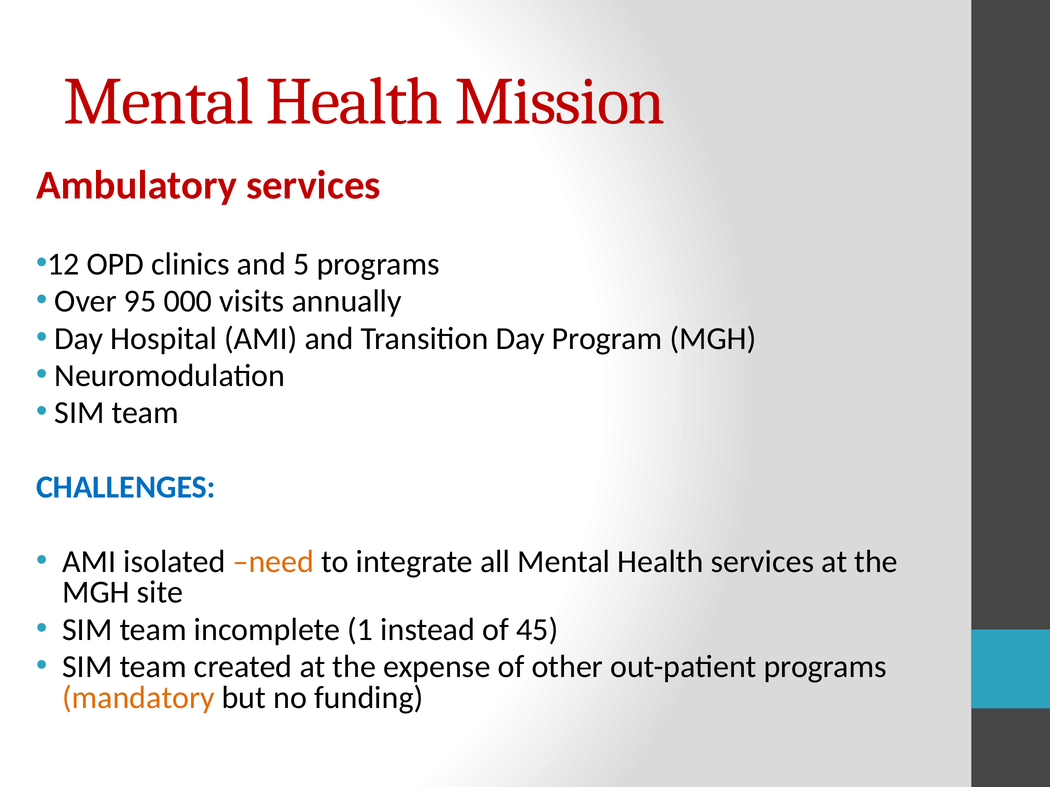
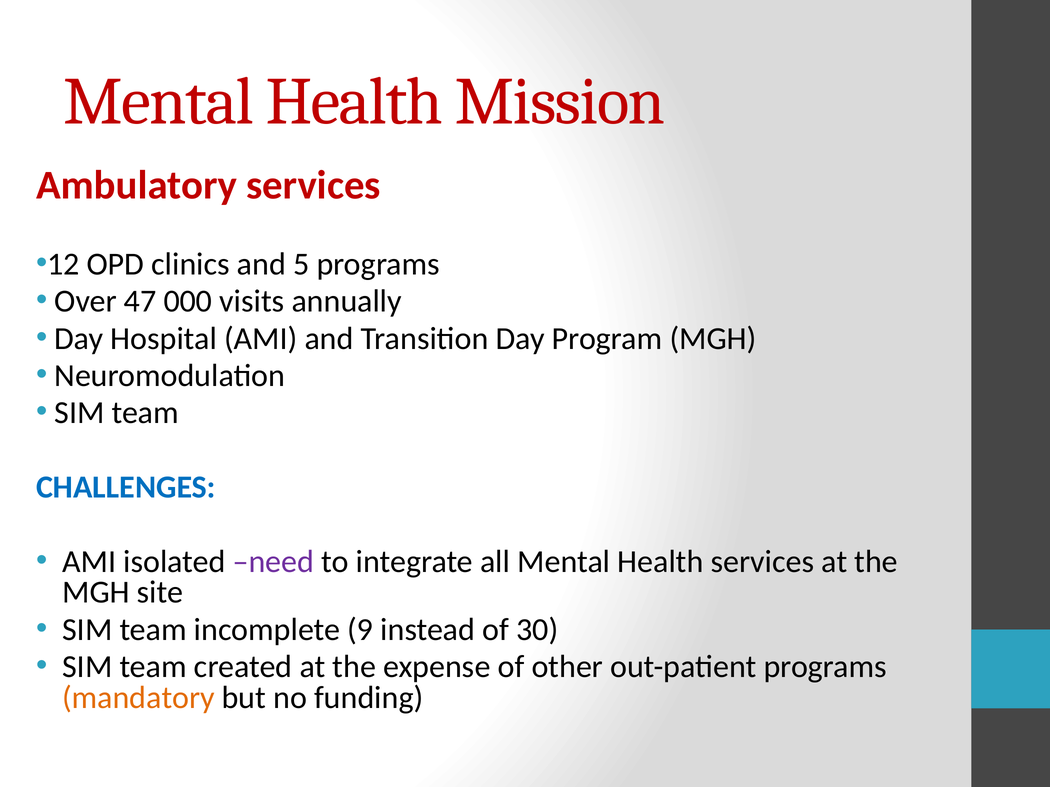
95: 95 -> 47 (140, 302)
need colour: orange -> purple (273, 562)
1: 1 -> 9 (360, 630)
45: 45 -> 30 (537, 630)
